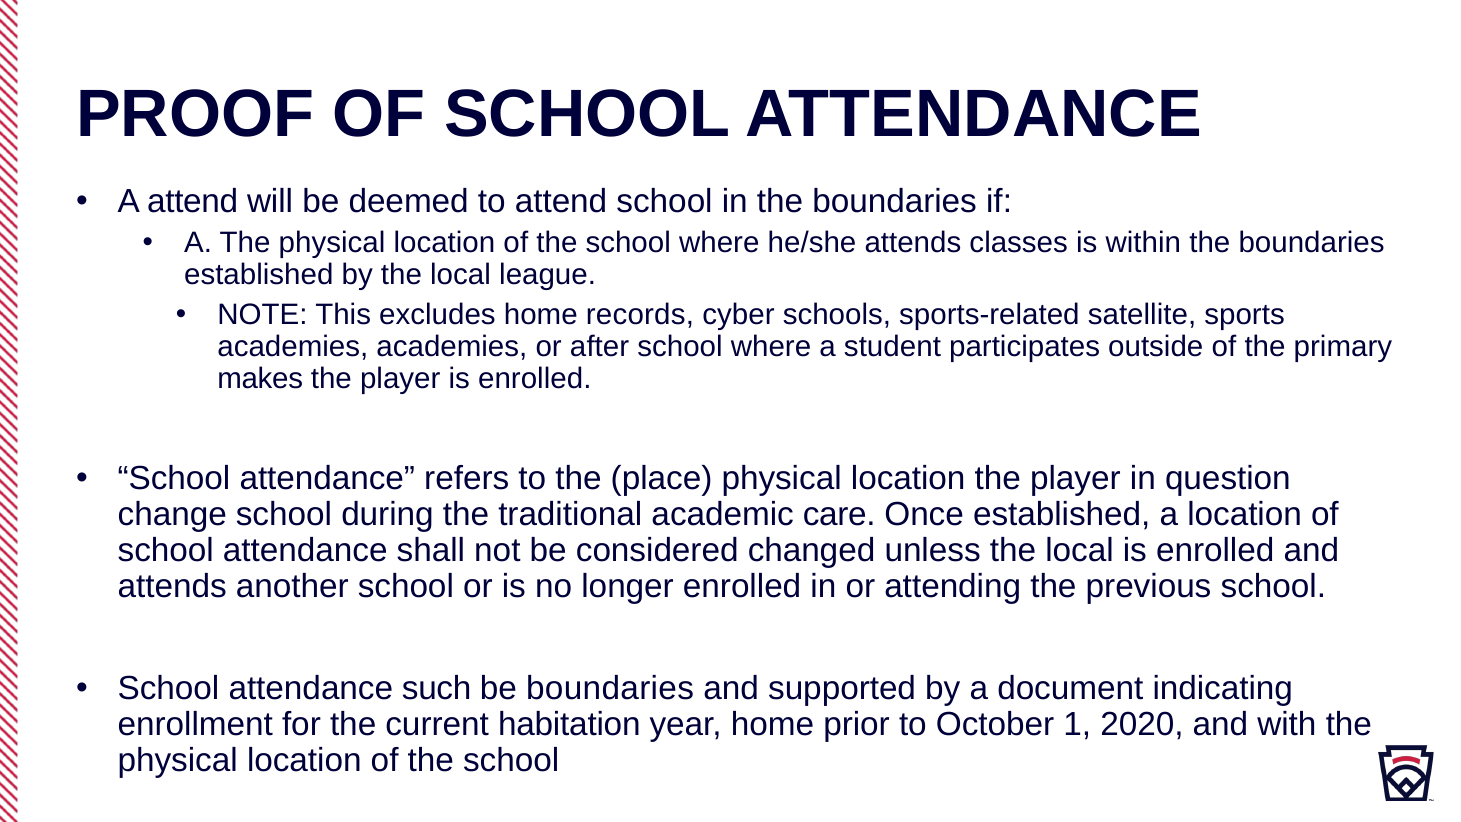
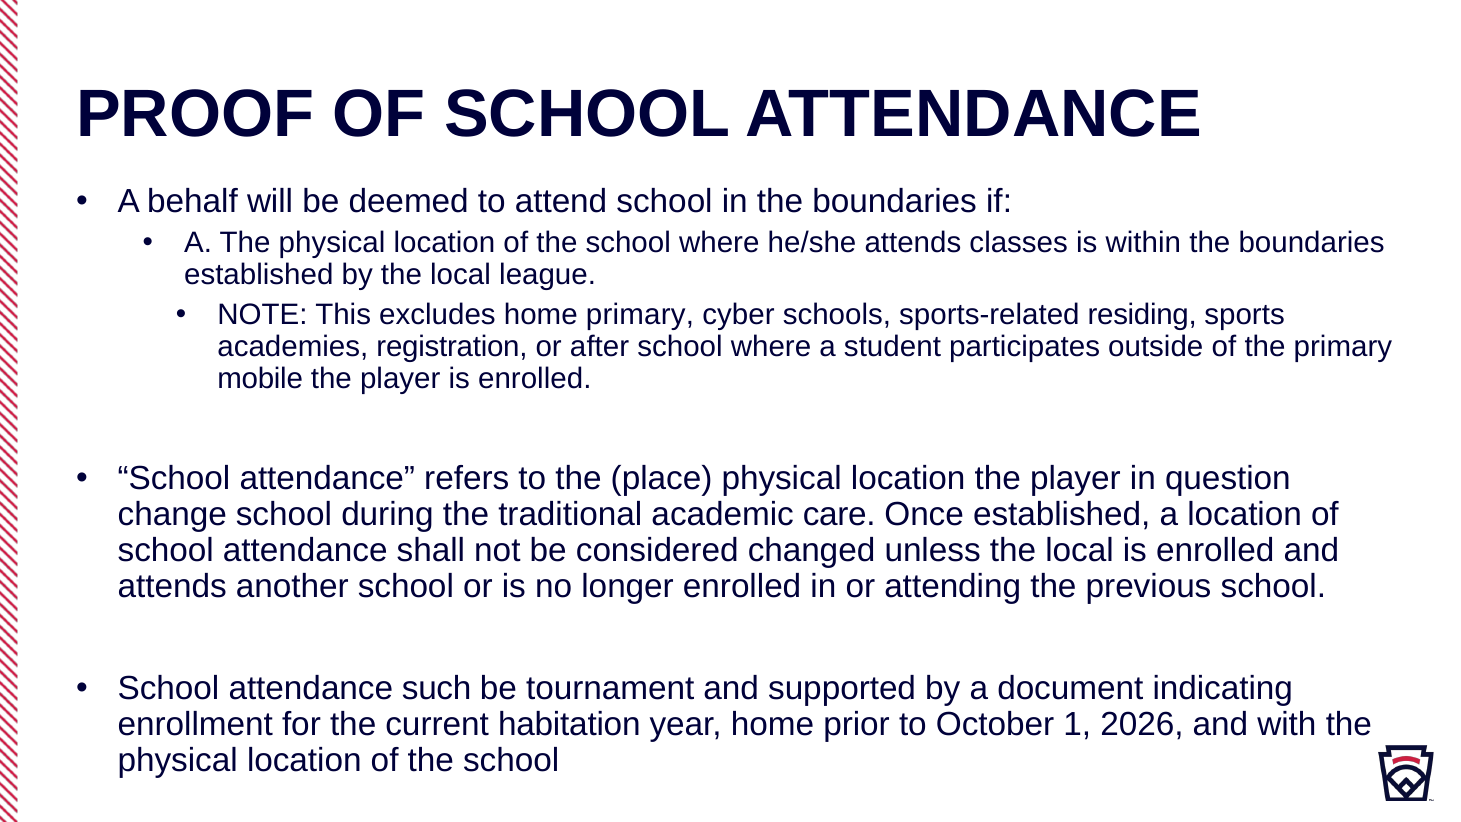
A attend: attend -> behalf (192, 202)
home records: records -> primary (640, 314)
satellite: satellite -> residing (1142, 314)
academies academies: academies -> registration (452, 346)
makes: makes -> mobile (260, 378)
be boundaries: boundaries -> tournament (610, 689)
2020: 2020 -> 2026 (1142, 724)
